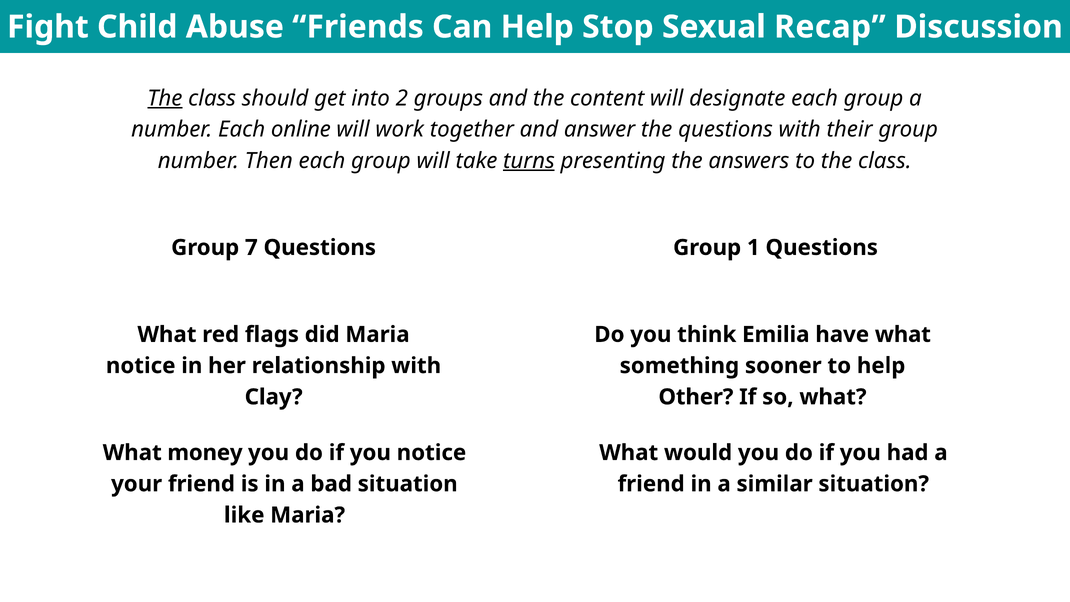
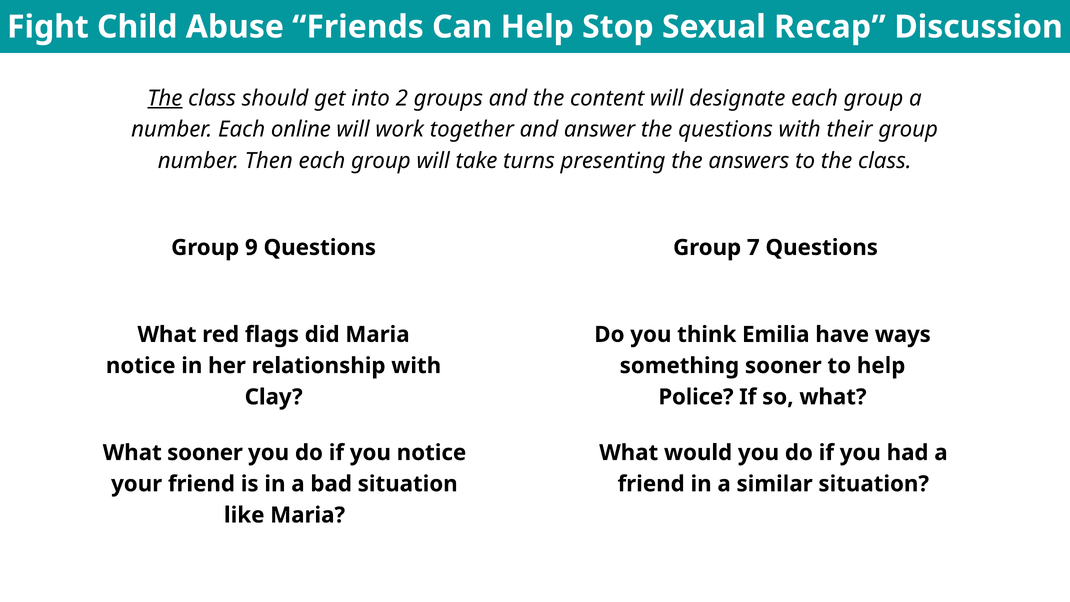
turns underline: present -> none (529, 161)
7: 7 -> 9 (251, 248)
1: 1 -> 7 (753, 248)
have what: what -> ways (903, 334)
Other: Other -> Police (696, 397)
What money: money -> sooner (205, 453)
